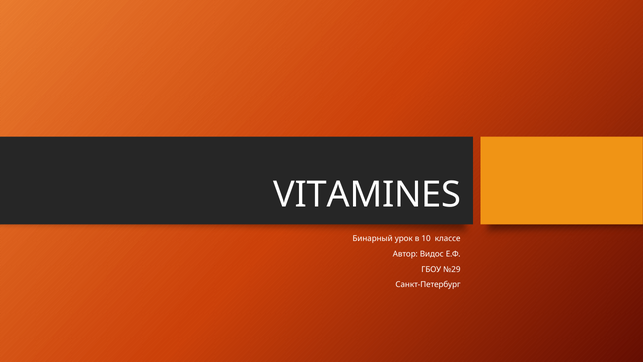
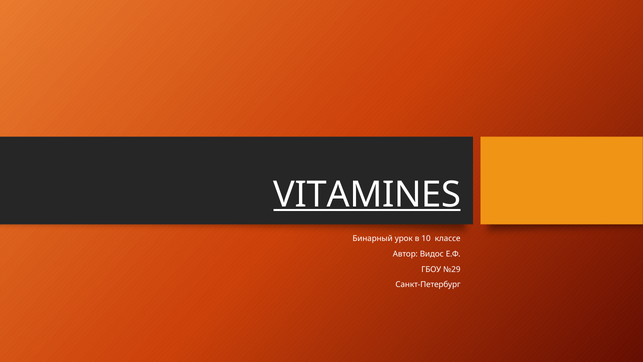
VITAMINES underline: none -> present (367, 194)
